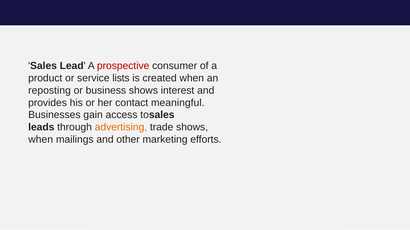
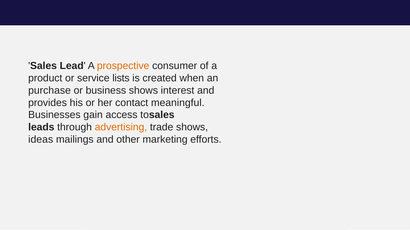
prospective colour: red -> orange (123, 66)
reposting: reposting -> purchase (50, 91)
when: when -> ideas (41, 140)
